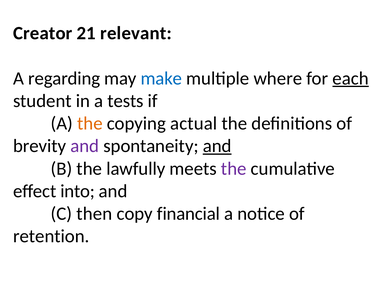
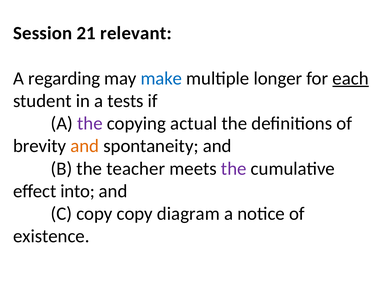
Creator: Creator -> Session (43, 33)
where: where -> longer (278, 78)
the colour: orange -> purple (90, 123)
and colour: purple -> orange (85, 146)
and underline: present -> none (217, 146)
lawfully: lawfully -> teacher (136, 169)
C then: then -> copy (94, 214)
financial: financial -> diagram (188, 214)
retention: retention -> existence (51, 236)
